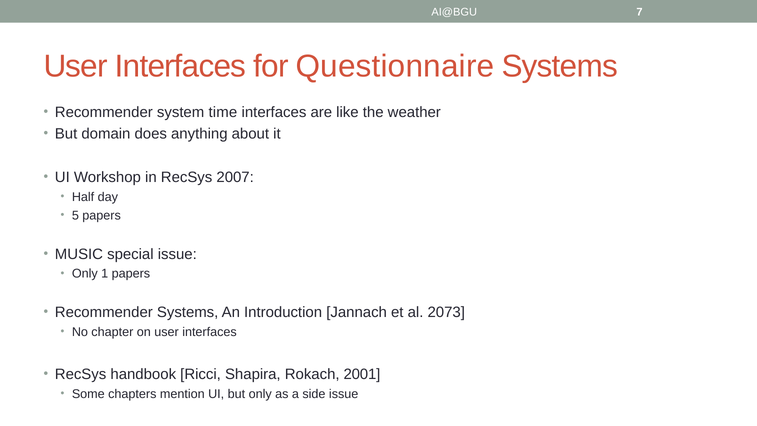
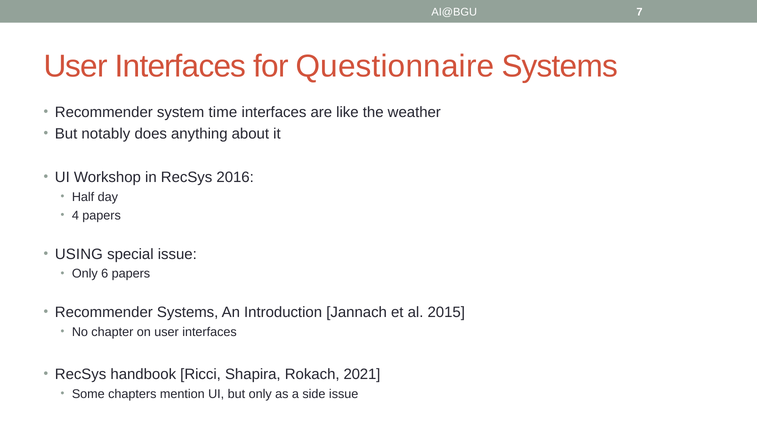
domain: domain -> notably (106, 134)
2007: 2007 -> 2016 (235, 177)
5: 5 -> 4 (75, 215)
MUSIC: MUSIC -> USING (79, 254)
1: 1 -> 6 (105, 274)
2073: 2073 -> 2015 (446, 312)
2001: 2001 -> 2021 (362, 374)
